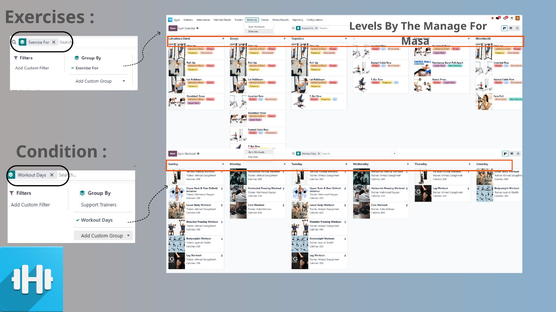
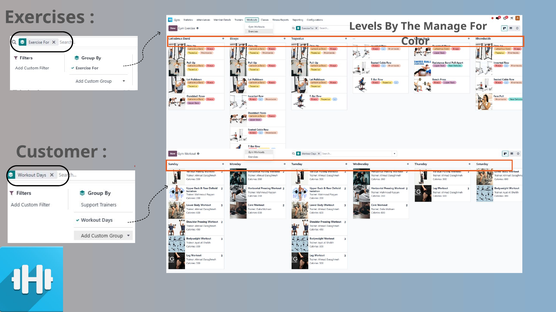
Masa: Masa -> Color (415, 41)
Condition: Condition -> Customer (57, 152)
